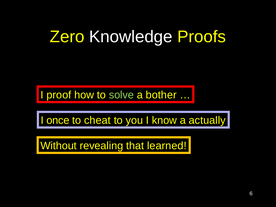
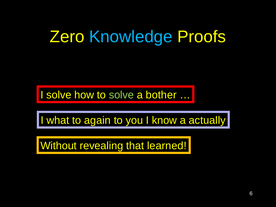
Knowledge colour: white -> light blue (131, 37)
I proof: proof -> solve (59, 95)
once: once -> what (58, 120)
cheat: cheat -> again (97, 120)
